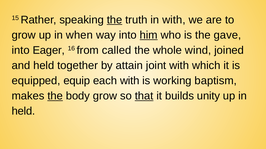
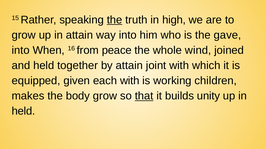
in with: with -> high (174, 20)
in when: when -> attain (79, 35)
him underline: present -> none (149, 35)
Eager: Eager -> When (49, 50)
called: called -> peace (117, 50)
equip: equip -> given (77, 81)
baptism: baptism -> children (216, 81)
the underline: present -> none (55, 96)
